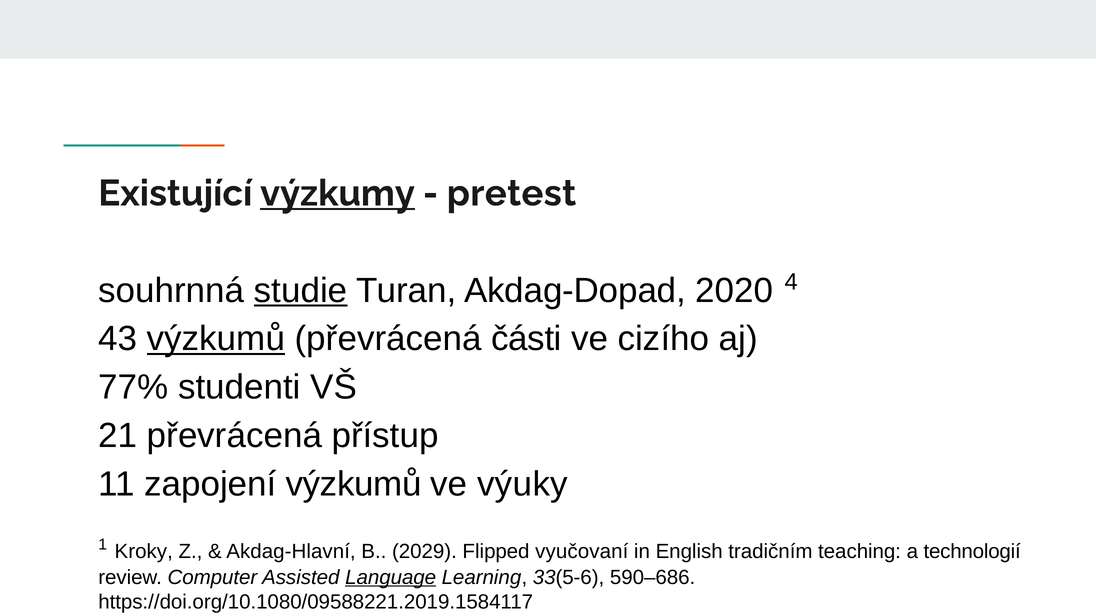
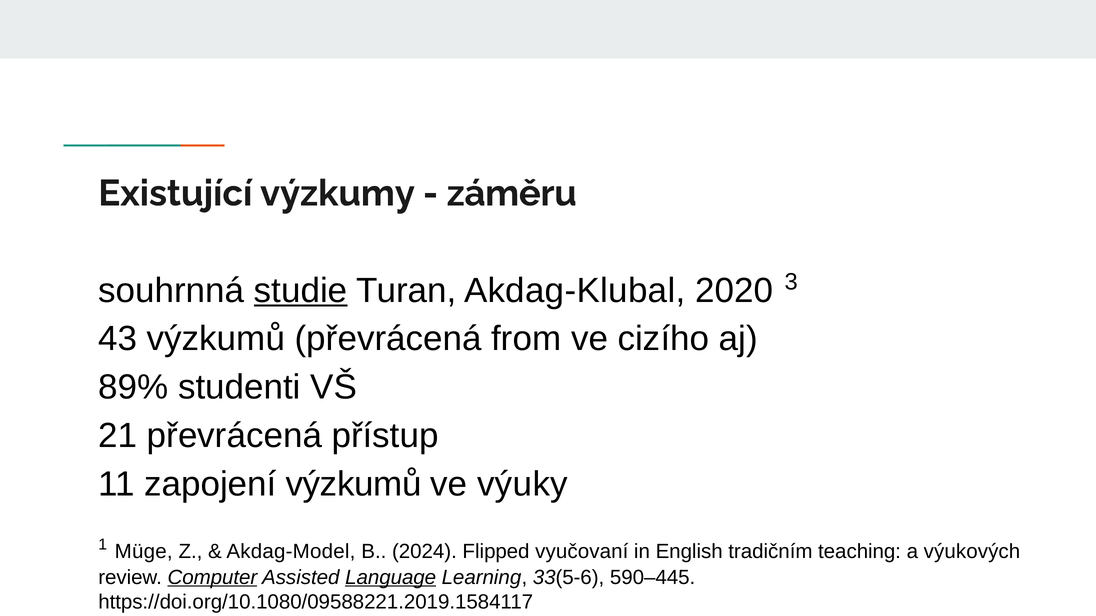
výzkumy underline: present -> none (337, 194)
pretest: pretest -> záměru (512, 194)
Akdag-Dopad: Akdag-Dopad -> Akdag-Klubal (575, 291)
4: 4 -> 3 (791, 282)
výzkumů underline: present -> none (216, 339)
části: části -> from (526, 339)
77%: 77% -> 89% (133, 388)
Kroky: Kroky -> Müge (144, 552)
Akdag-Hlavní: Akdag-Hlavní -> Akdag-Model (291, 552)
2029: 2029 -> 2024 (424, 552)
technologií: technologií -> výukových (972, 552)
Computer underline: none -> present (212, 578)
590–686: 590–686 -> 590–445 (653, 578)
